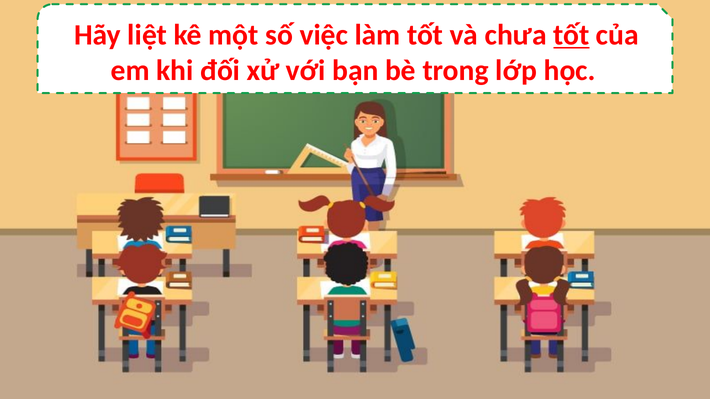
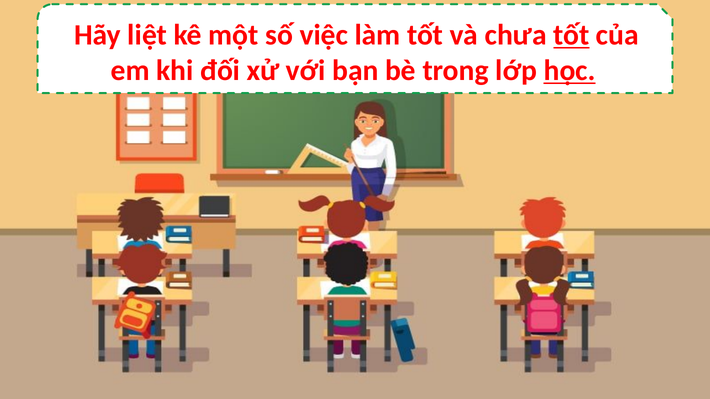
học underline: none -> present (570, 71)
